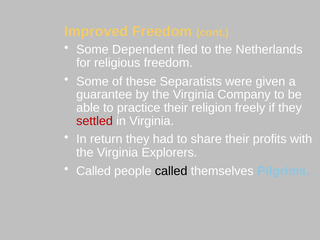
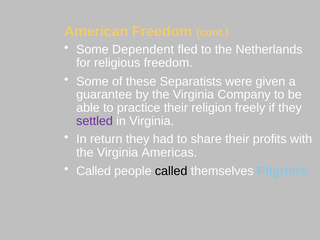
Improved: Improved -> American (96, 32)
settled colour: red -> purple (95, 121)
Explorers: Explorers -> Americas (169, 153)
